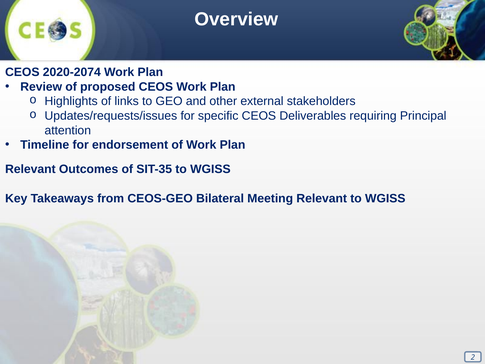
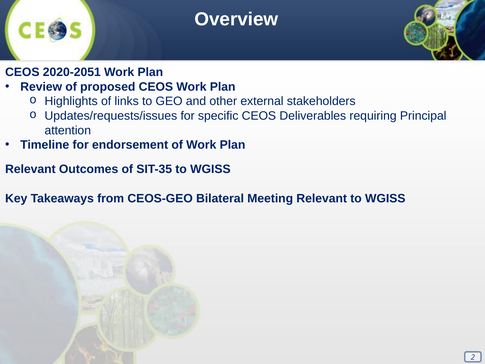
2020-2074: 2020-2074 -> 2020-2051 (72, 72)
